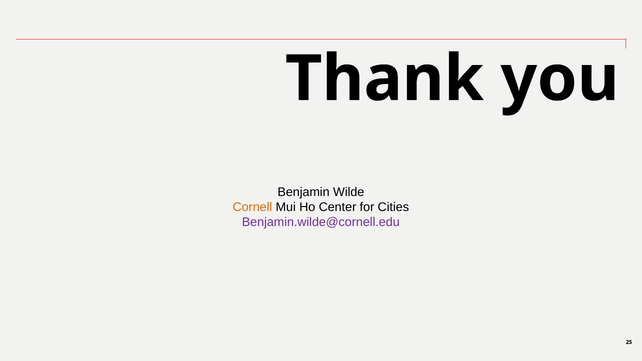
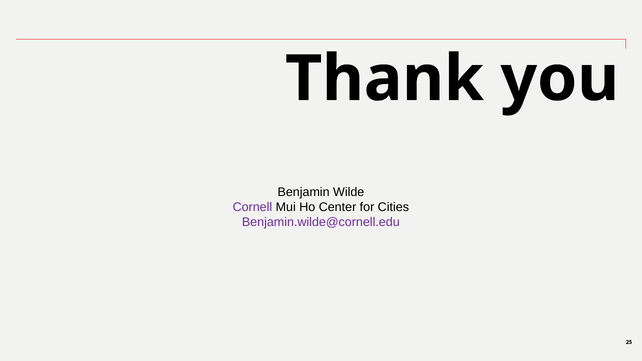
Cornell colour: orange -> purple (252, 207)
